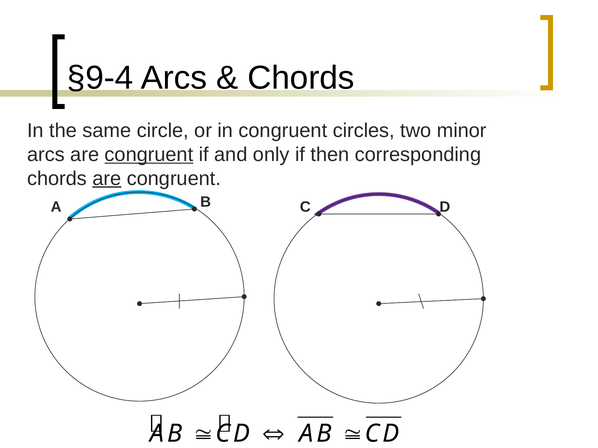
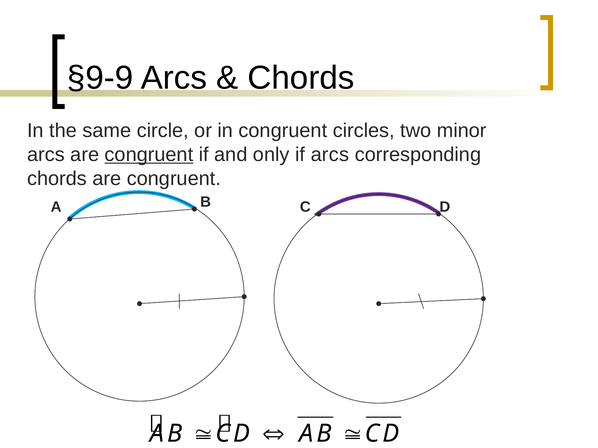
§9-4: §9-4 -> §9-9 (100, 78)
if then: then -> arcs (330, 155)
are underline: present -> none (107, 179)
